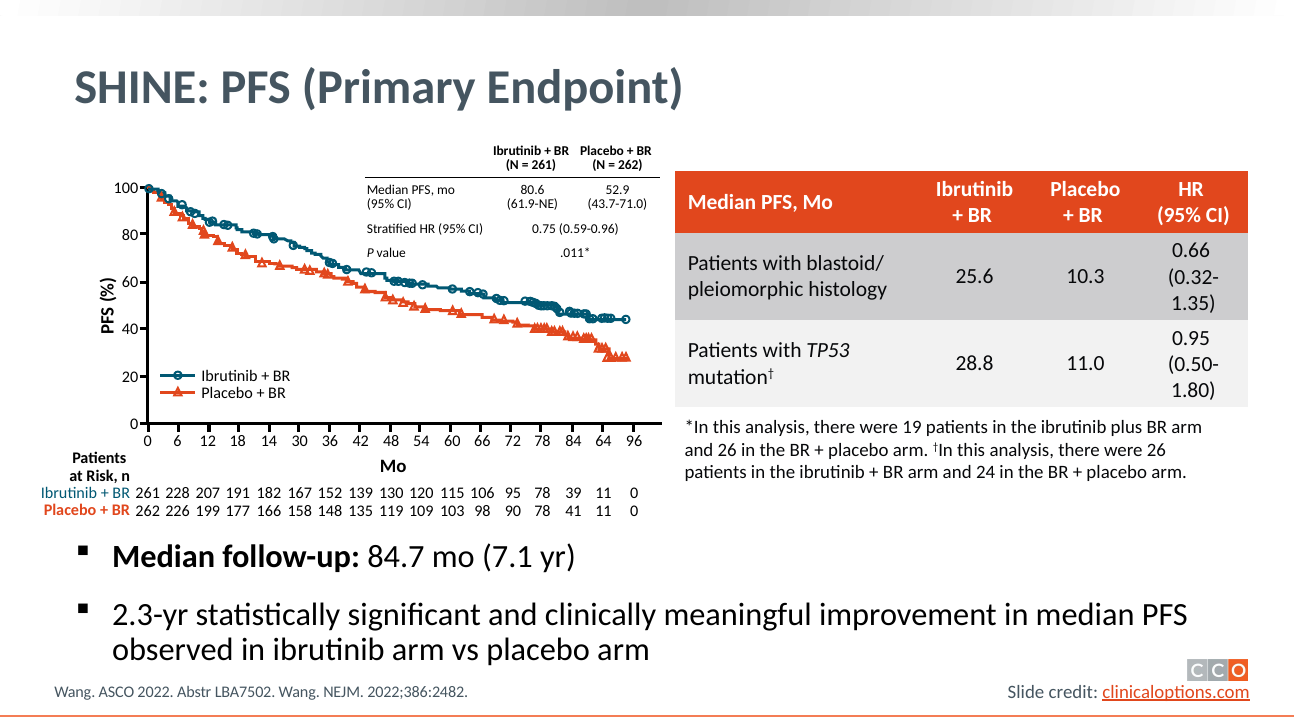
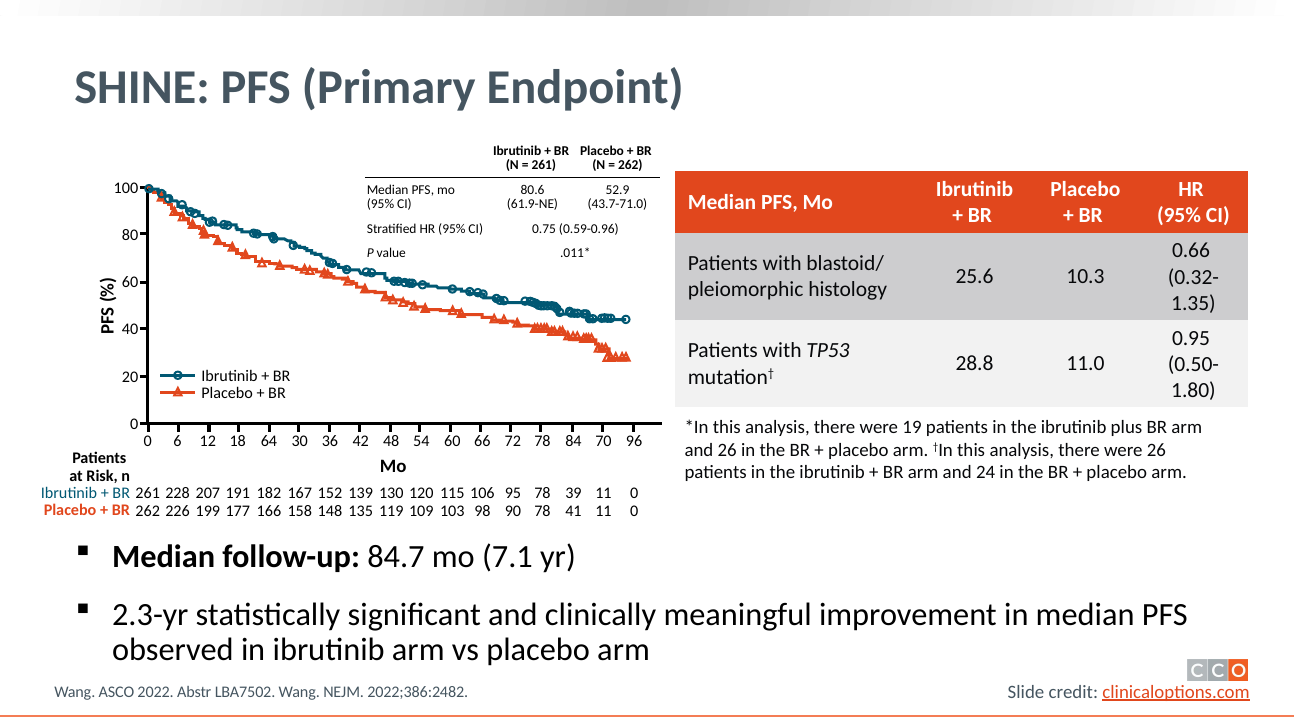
14: 14 -> 64 (269, 441)
64: 64 -> 70 (604, 441)
